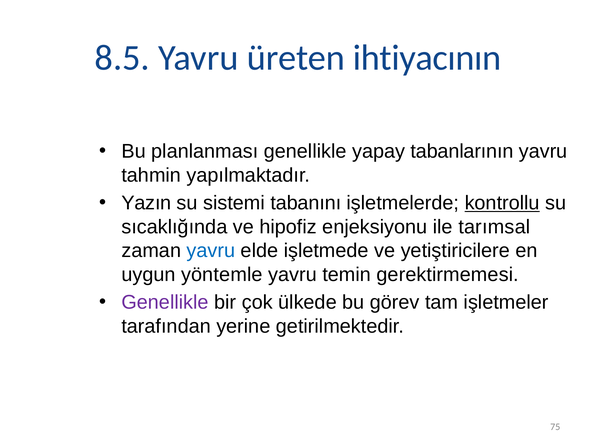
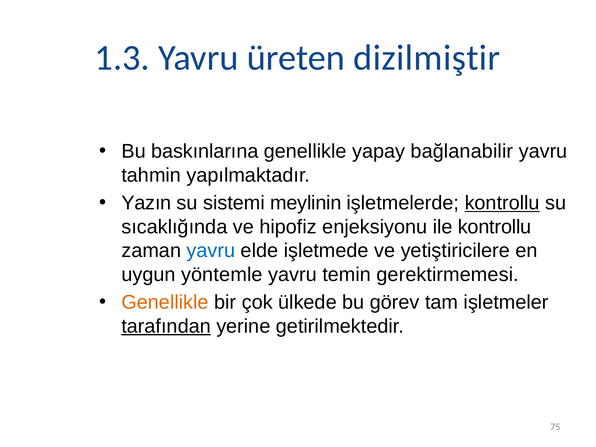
8.5: 8.5 -> 1.3 (122, 58)
ihtiyacının: ihtiyacının -> dizilmiştir (427, 58)
planlanması: planlanması -> baskınlarına (205, 151)
tabanlarının: tabanlarının -> bağlanabilir (462, 151)
tabanını: tabanını -> meylinin (306, 203)
ile tarımsal: tarımsal -> kontrollu (495, 227)
Genellikle colour: purple -> orange (165, 302)
tarafından underline: none -> present (166, 326)
